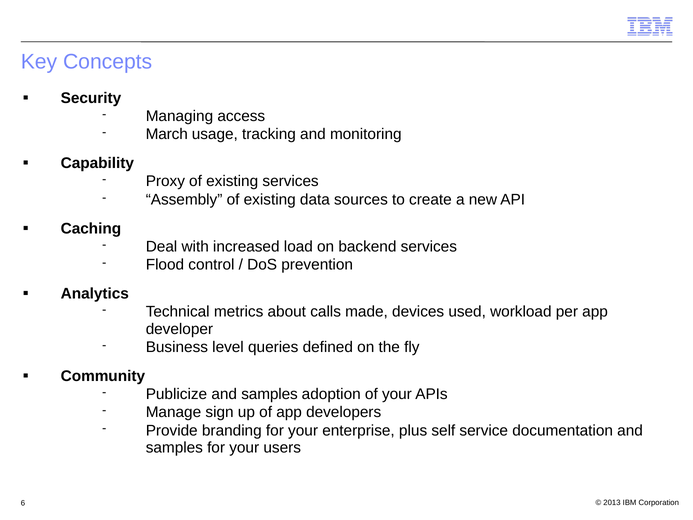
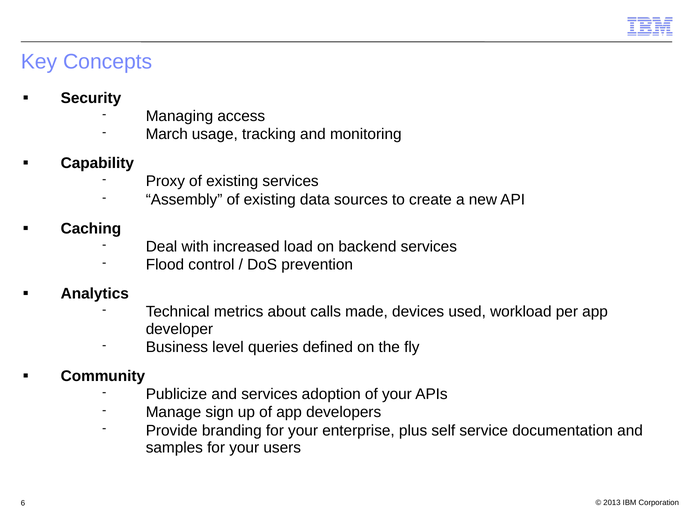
Publicize and samples: samples -> services (269, 394)
